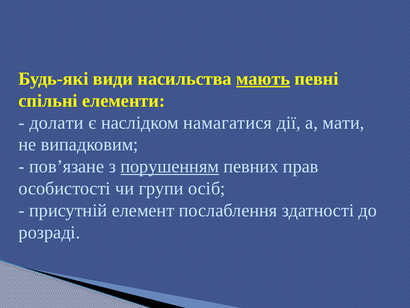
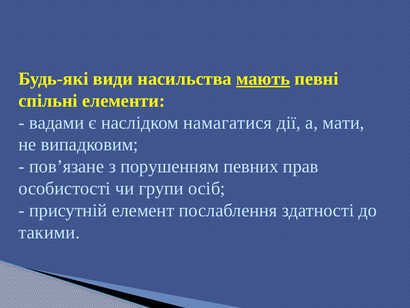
долати: долати -> вадами (57, 123)
порушенням underline: present -> none (170, 166)
розраді: розраді -> такими (49, 232)
